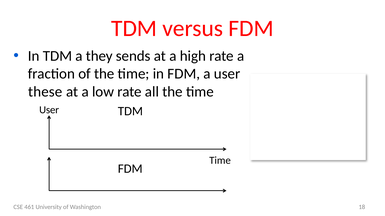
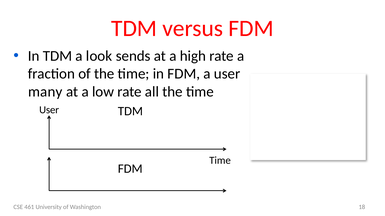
they: they -> look (99, 56)
these: these -> many (45, 92)
